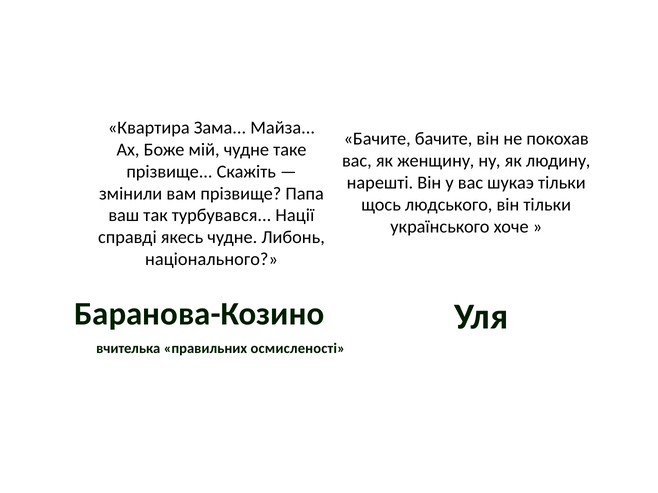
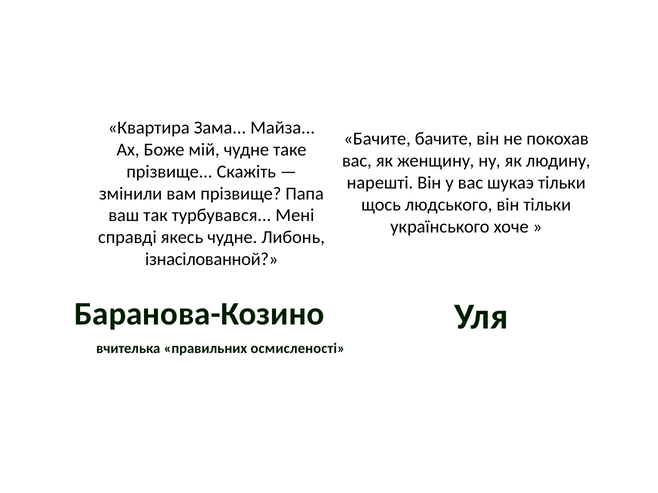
Нації: Нації -> Мені (295, 216)
національного: національного -> ізнасілованной (212, 260)
